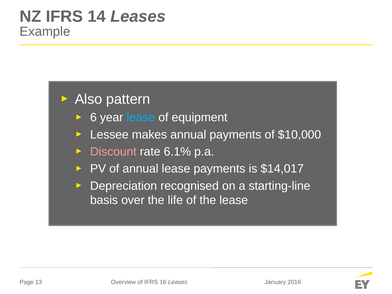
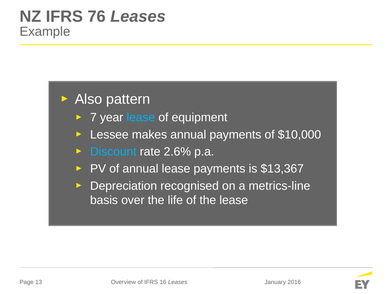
14: 14 -> 76 (97, 17)
6: 6 -> 7 (93, 118)
Discount colour: pink -> light blue (113, 152)
6.1%: 6.1% -> 2.6% (177, 152)
$14,017: $14,017 -> $13,367 (282, 169)
starting-line: starting-line -> metrics-line (279, 186)
